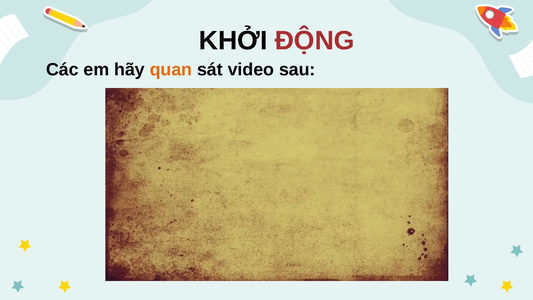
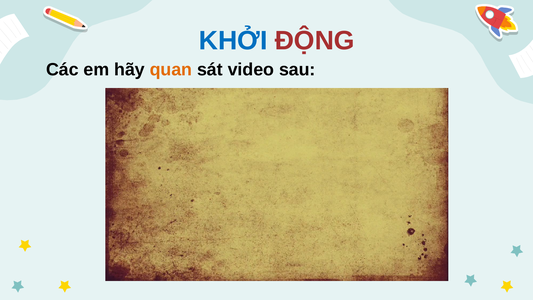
KHỞI colour: black -> blue (233, 41)
